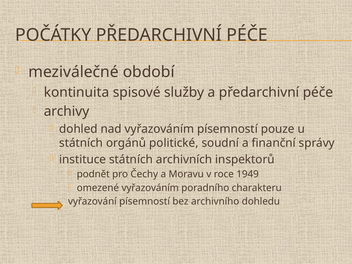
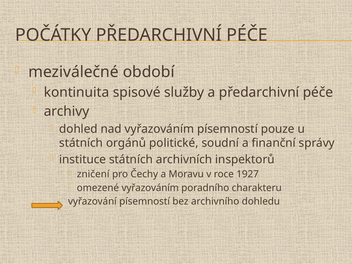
podnět: podnět -> zničení (93, 174)
1949: 1949 -> 1927 (248, 174)
